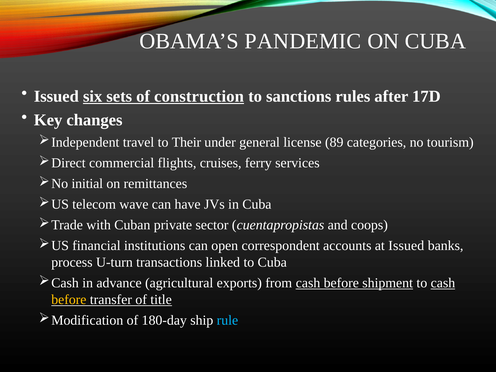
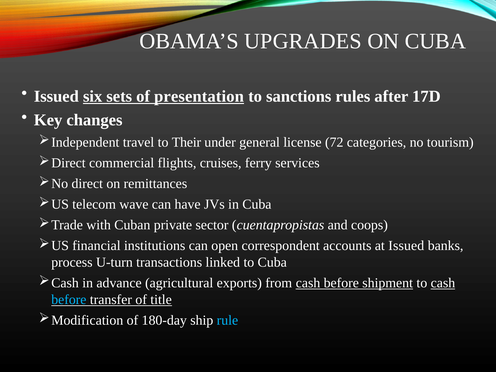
PANDEMIC: PANDEMIC -> UPGRADES (303, 41)
construction: construction -> presentation (199, 96)
89: 89 -> 72 (334, 142)
initial: initial -> direct (87, 184)
before colour: yellow -> light blue (69, 299)
